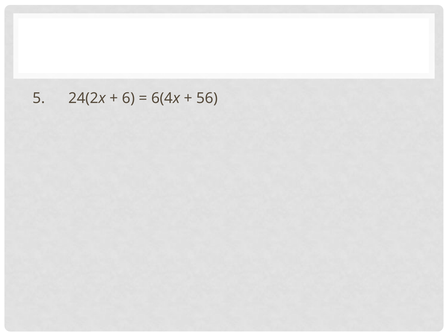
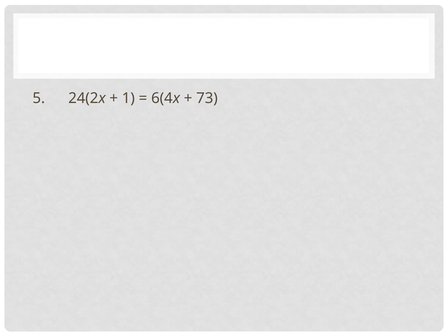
6: 6 -> 1 (128, 98)
56: 56 -> 73 (207, 98)
